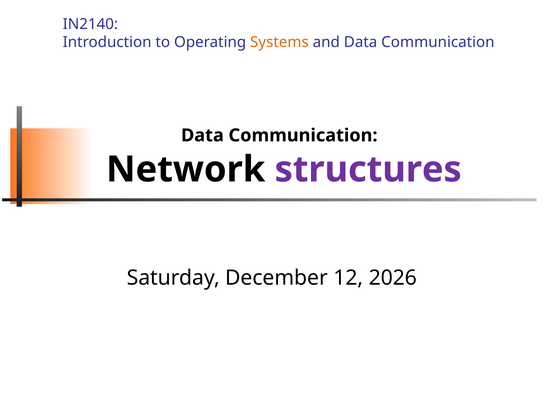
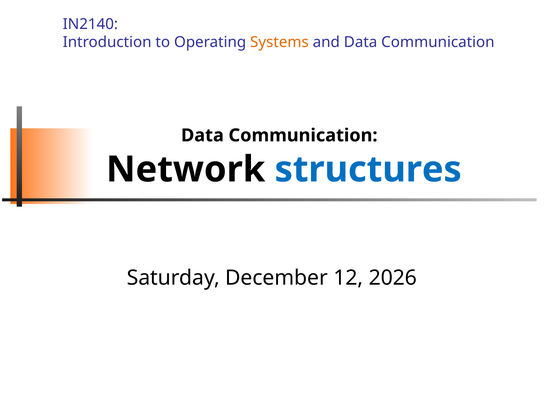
structures colour: purple -> blue (368, 169)
